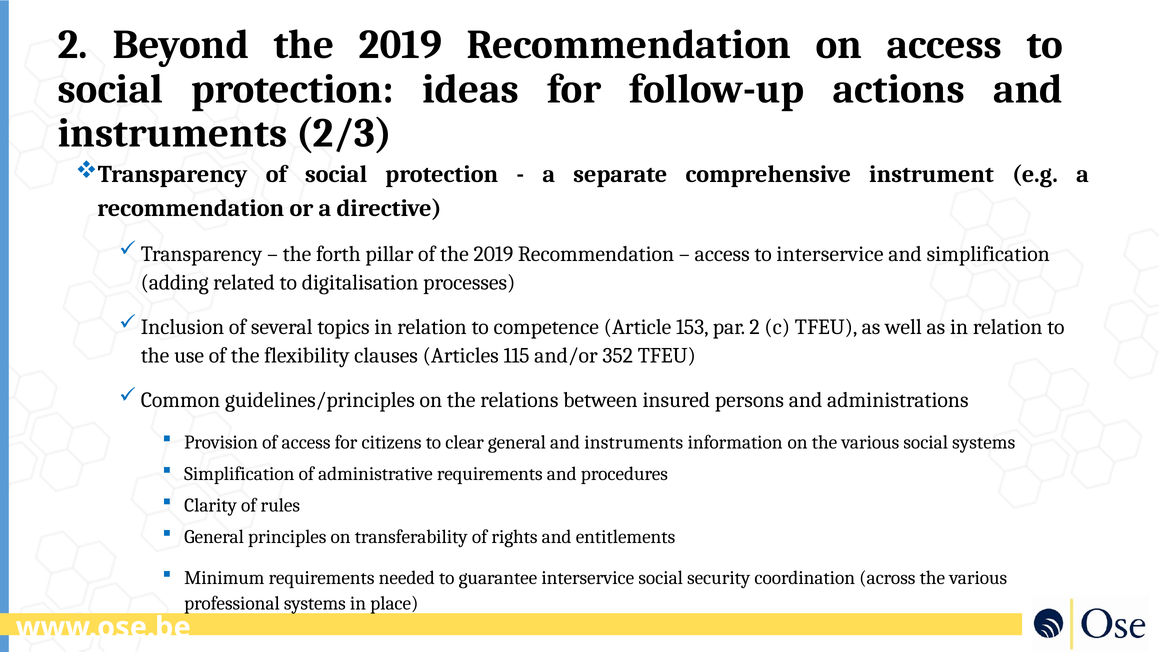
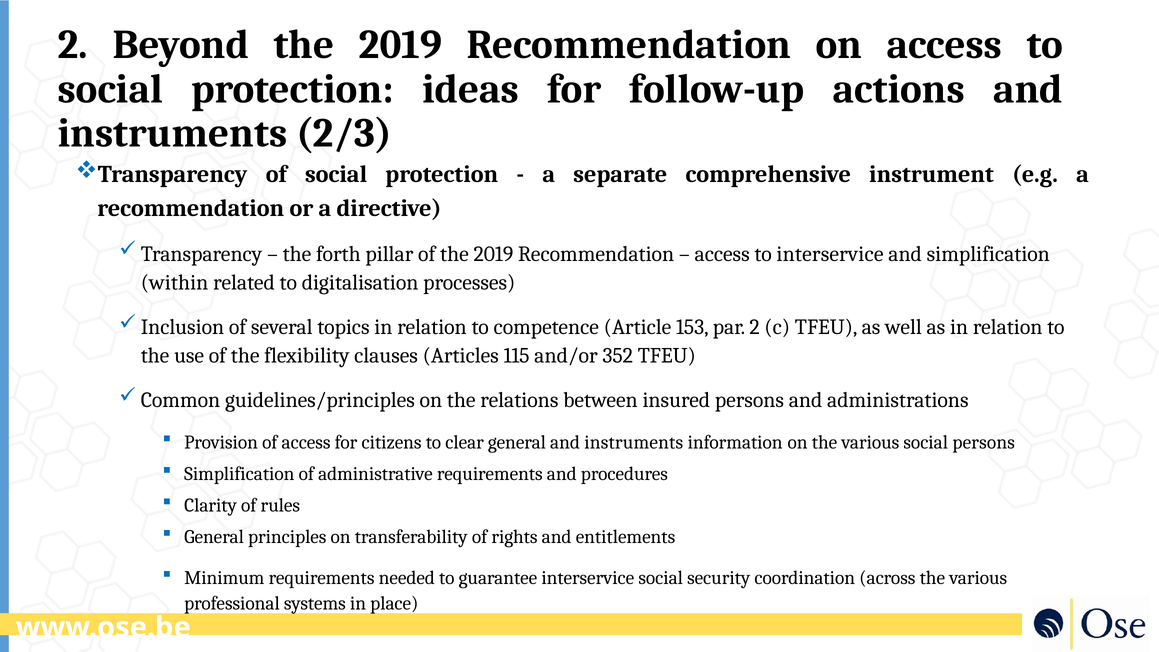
adding: adding -> within (175, 283)
social systems: systems -> persons (984, 442)
